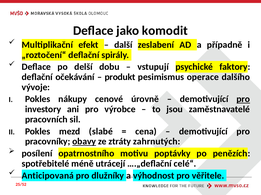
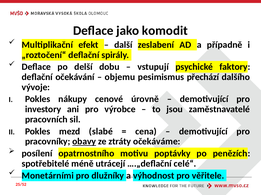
produkt: produkt -> objemu (120, 77)
operace: operace -> přechází (203, 77)
pro underline: present -> none (243, 99)
zahrnutých: zahrnutých -> očekáváme (157, 142)
Anticipovaná: Anticipovaná -> Monetárními (48, 176)
